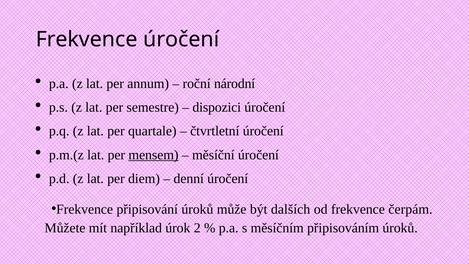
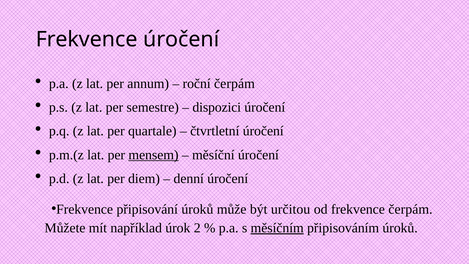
roční národní: národní -> čerpám (234, 84)
dalších: dalších -> určitou (291, 209)
měsíčním underline: none -> present (277, 228)
